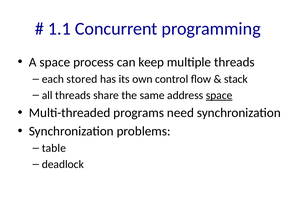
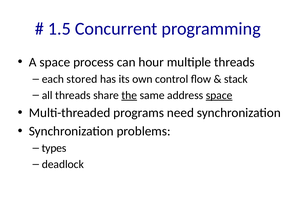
1.1: 1.1 -> 1.5 (59, 29)
keep: keep -> hour (151, 62)
the underline: none -> present (129, 95)
table: table -> types (54, 148)
